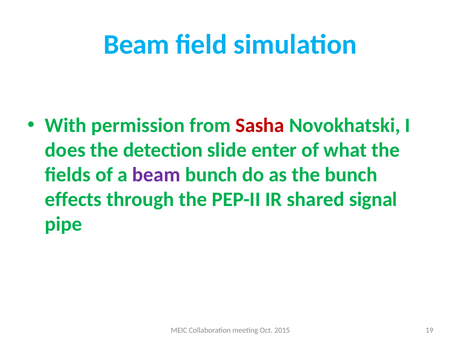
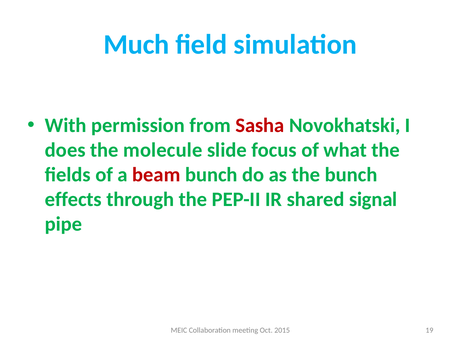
Beam: Beam -> Much (136, 45)
detection: detection -> molecule (163, 150)
enter: enter -> focus (274, 150)
beam colour: purple -> red (156, 175)
